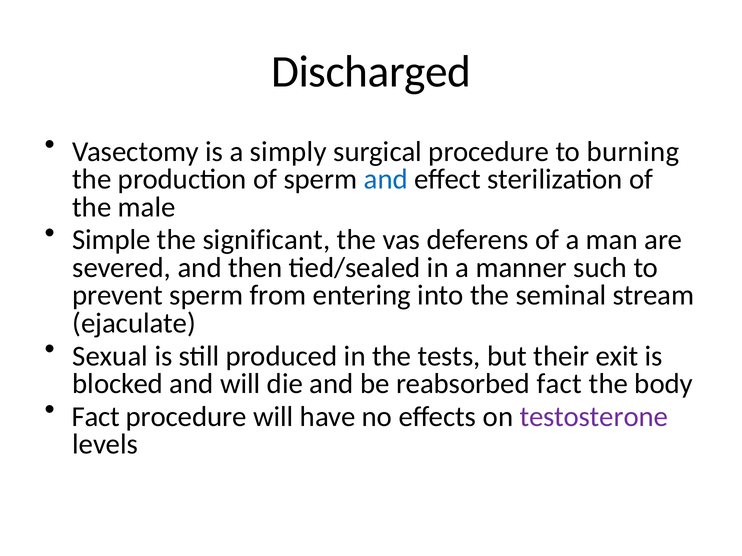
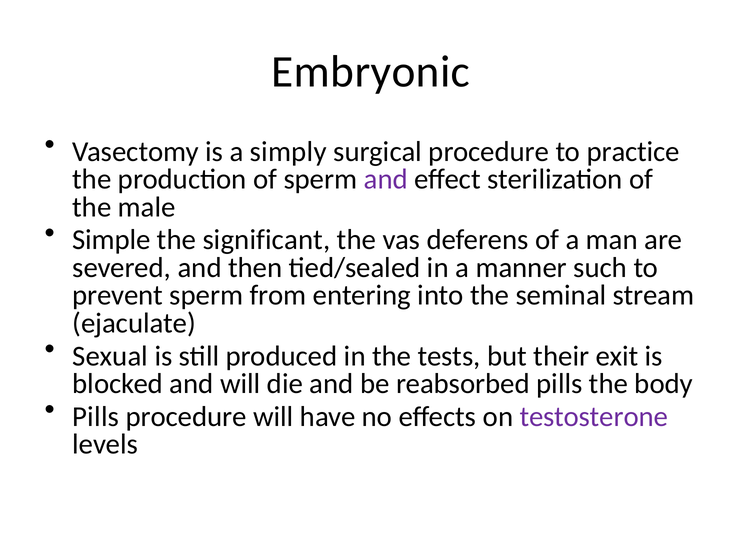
Discharged: Discharged -> Embryonic (371, 72)
burning: burning -> practice (633, 152)
and colour: blue -> purple (386, 179)
reabsorbed fact: fact -> pills (559, 384)
Fact: Fact -> Pills (96, 417)
